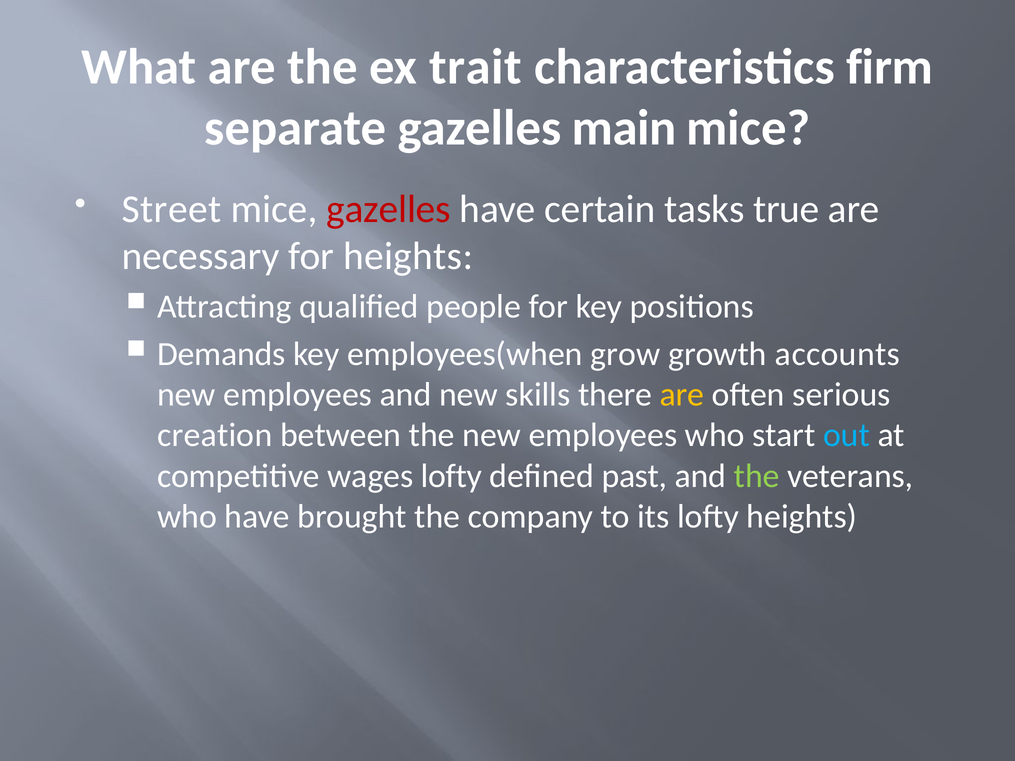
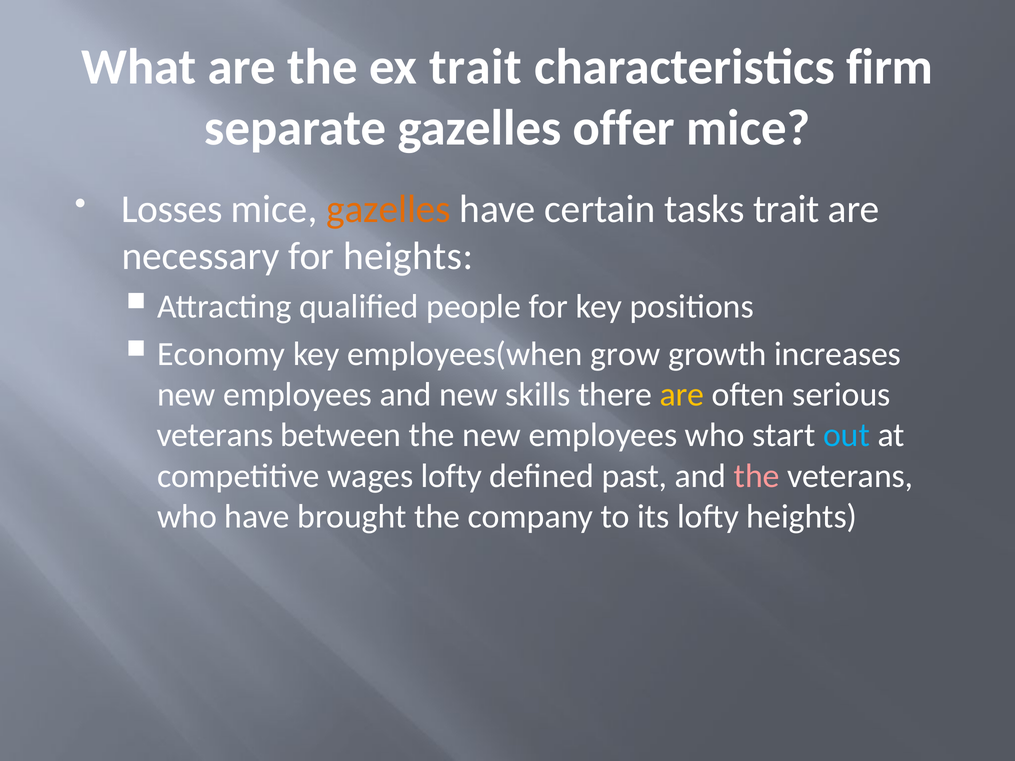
main: main -> offer (624, 128)
Street: Street -> Losses (172, 209)
gazelles colour: red -> orange (388, 209)
tasks true: true -> trait (786, 209)
Demands: Demands -> Economy (221, 354)
accounts: accounts -> increases (838, 354)
creation: creation -> veterans (215, 435)
the colour: light green -> pink (757, 476)
